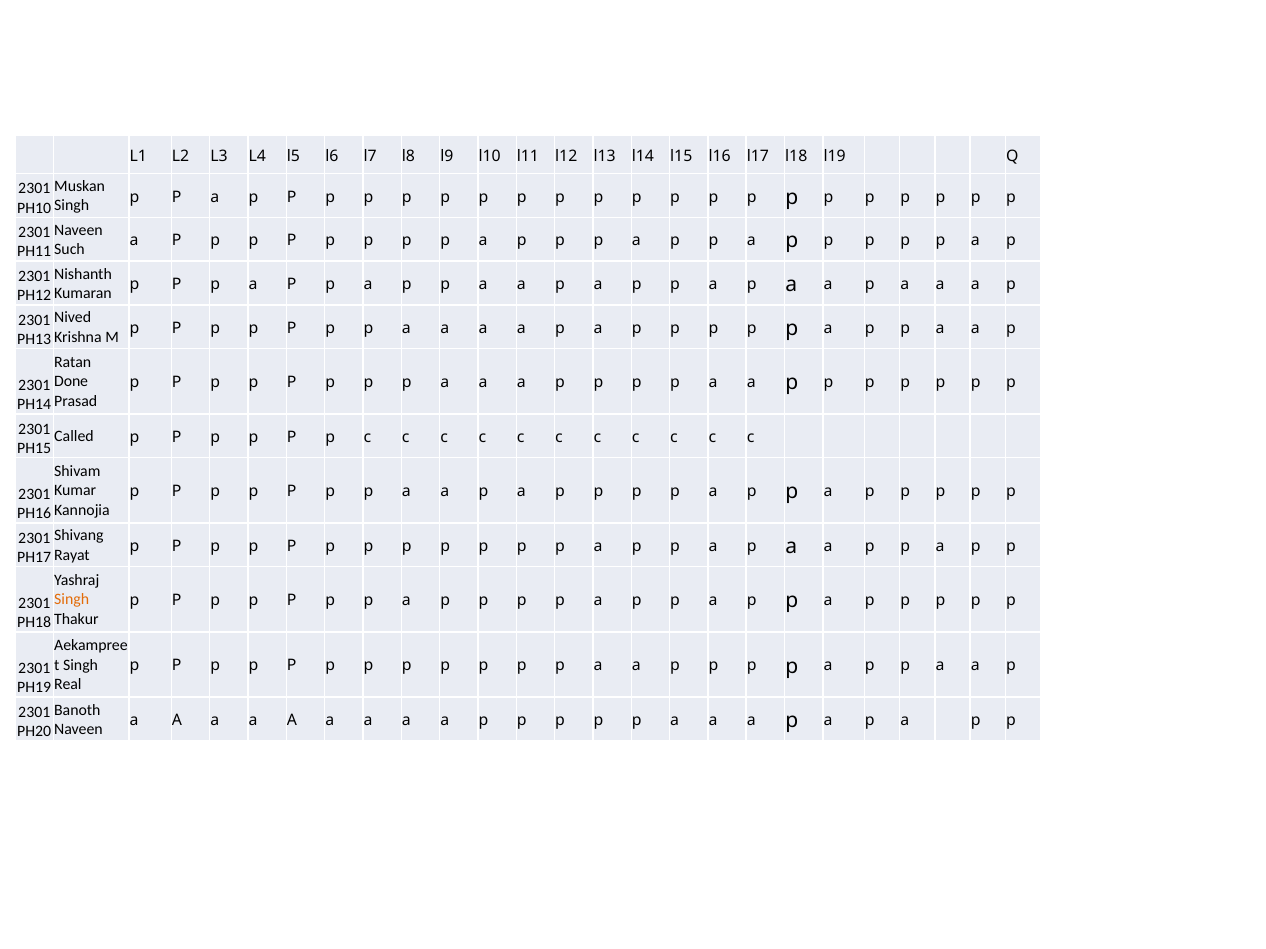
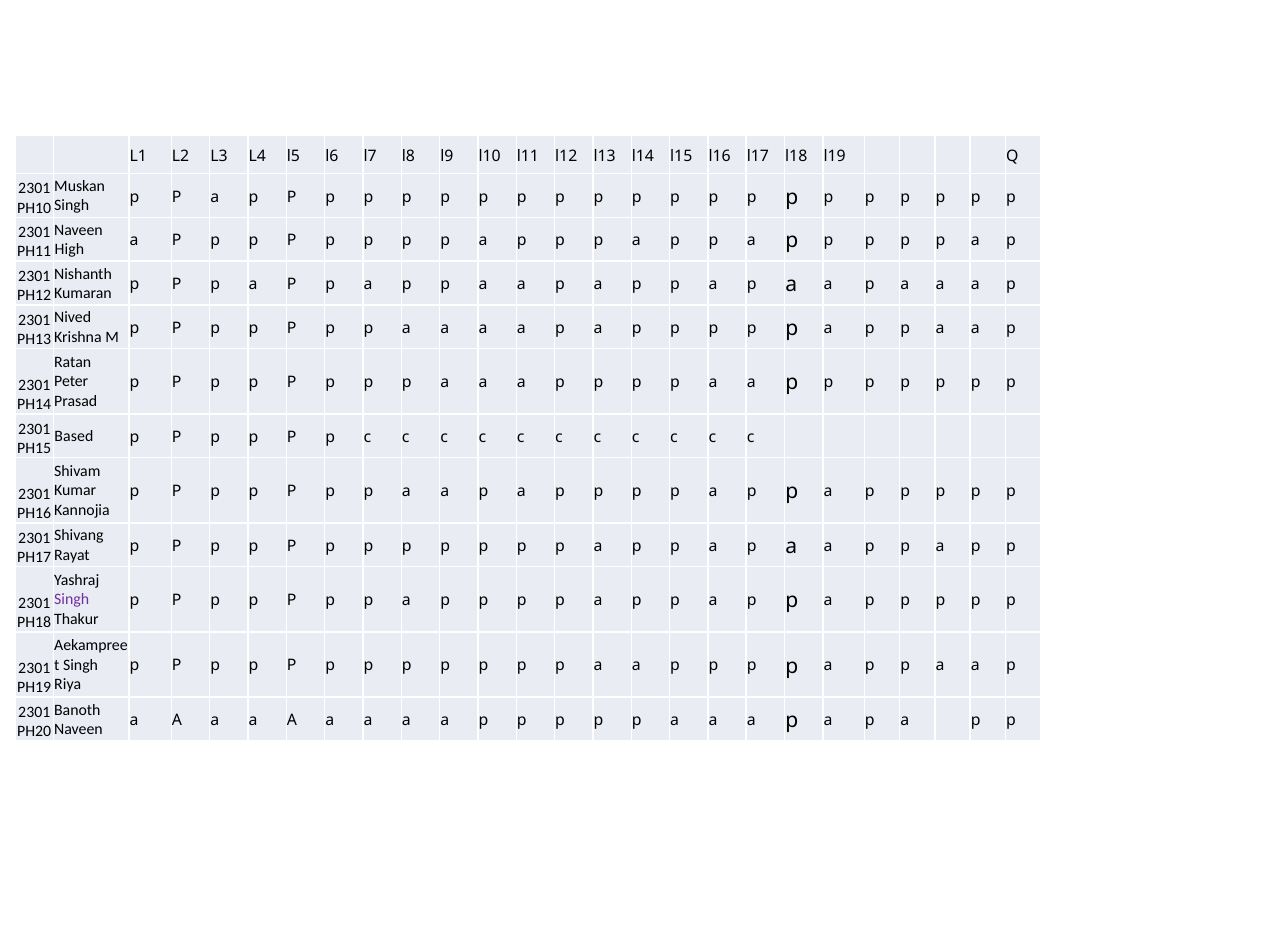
Such: Such -> High (69, 250)
Done: Done -> Peter (71, 382)
Called: Called -> Based (74, 436)
Singh colour: orange -> purple (72, 600)
Real: Real -> Riya (68, 685)
